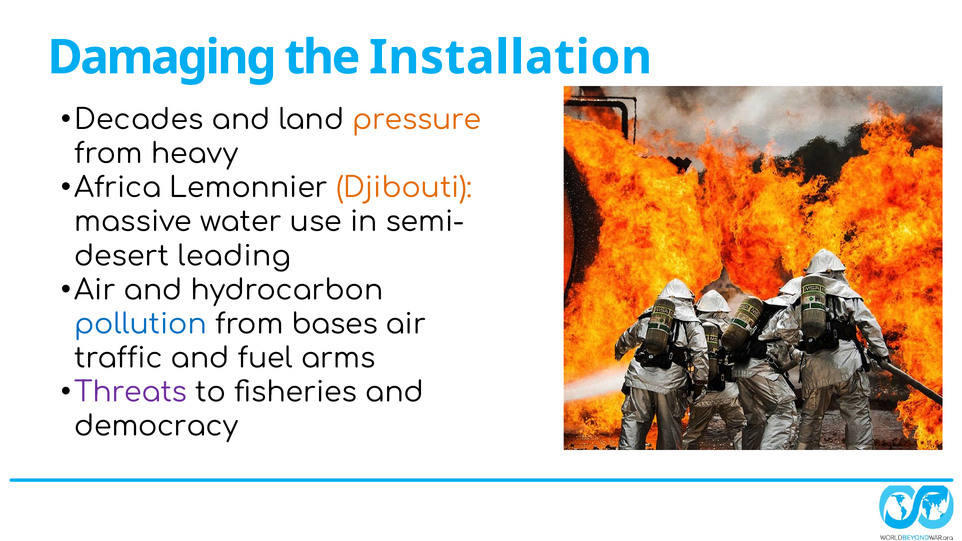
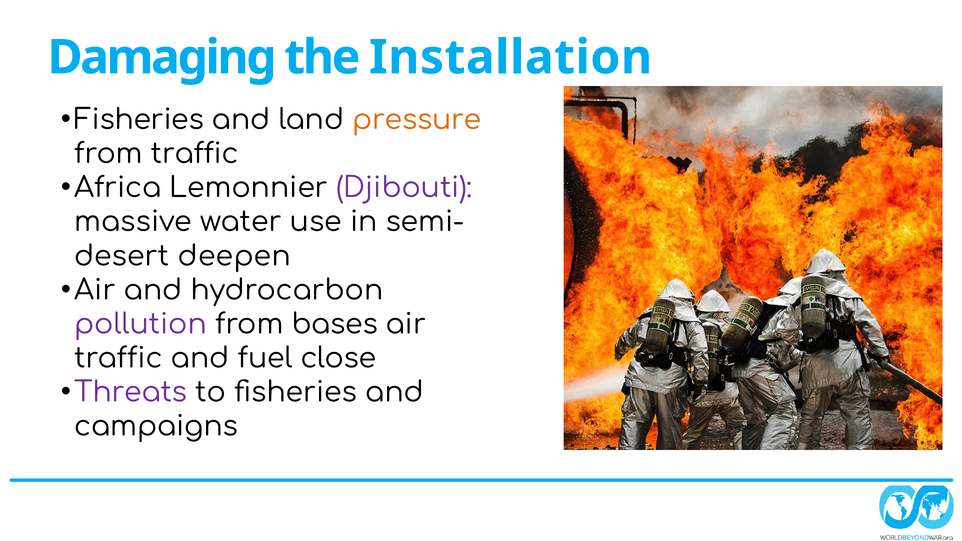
Decades: Decades -> Fisheries (139, 120)
from heavy: heavy -> traffic (195, 154)
Djibouti colour: orange -> purple (404, 188)
leading: leading -> deepen (234, 256)
pollution colour: blue -> purple (141, 324)
arms: arms -> close (338, 359)
democracy: democracy -> campaigns (156, 427)
